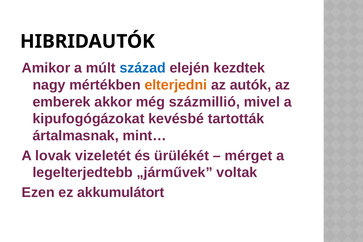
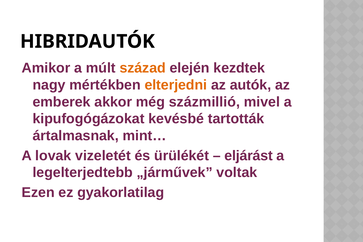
század colour: blue -> orange (143, 68)
mérget: mérget -> eljárást (249, 156)
akkumulátort: akkumulátort -> gyakorlatilag (121, 192)
